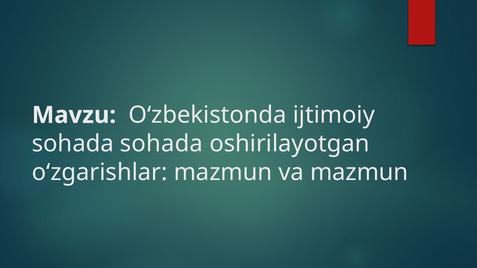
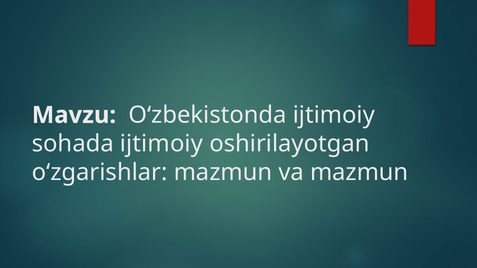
sohada sohada: sohada -> ijtimoiy (161, 144)
